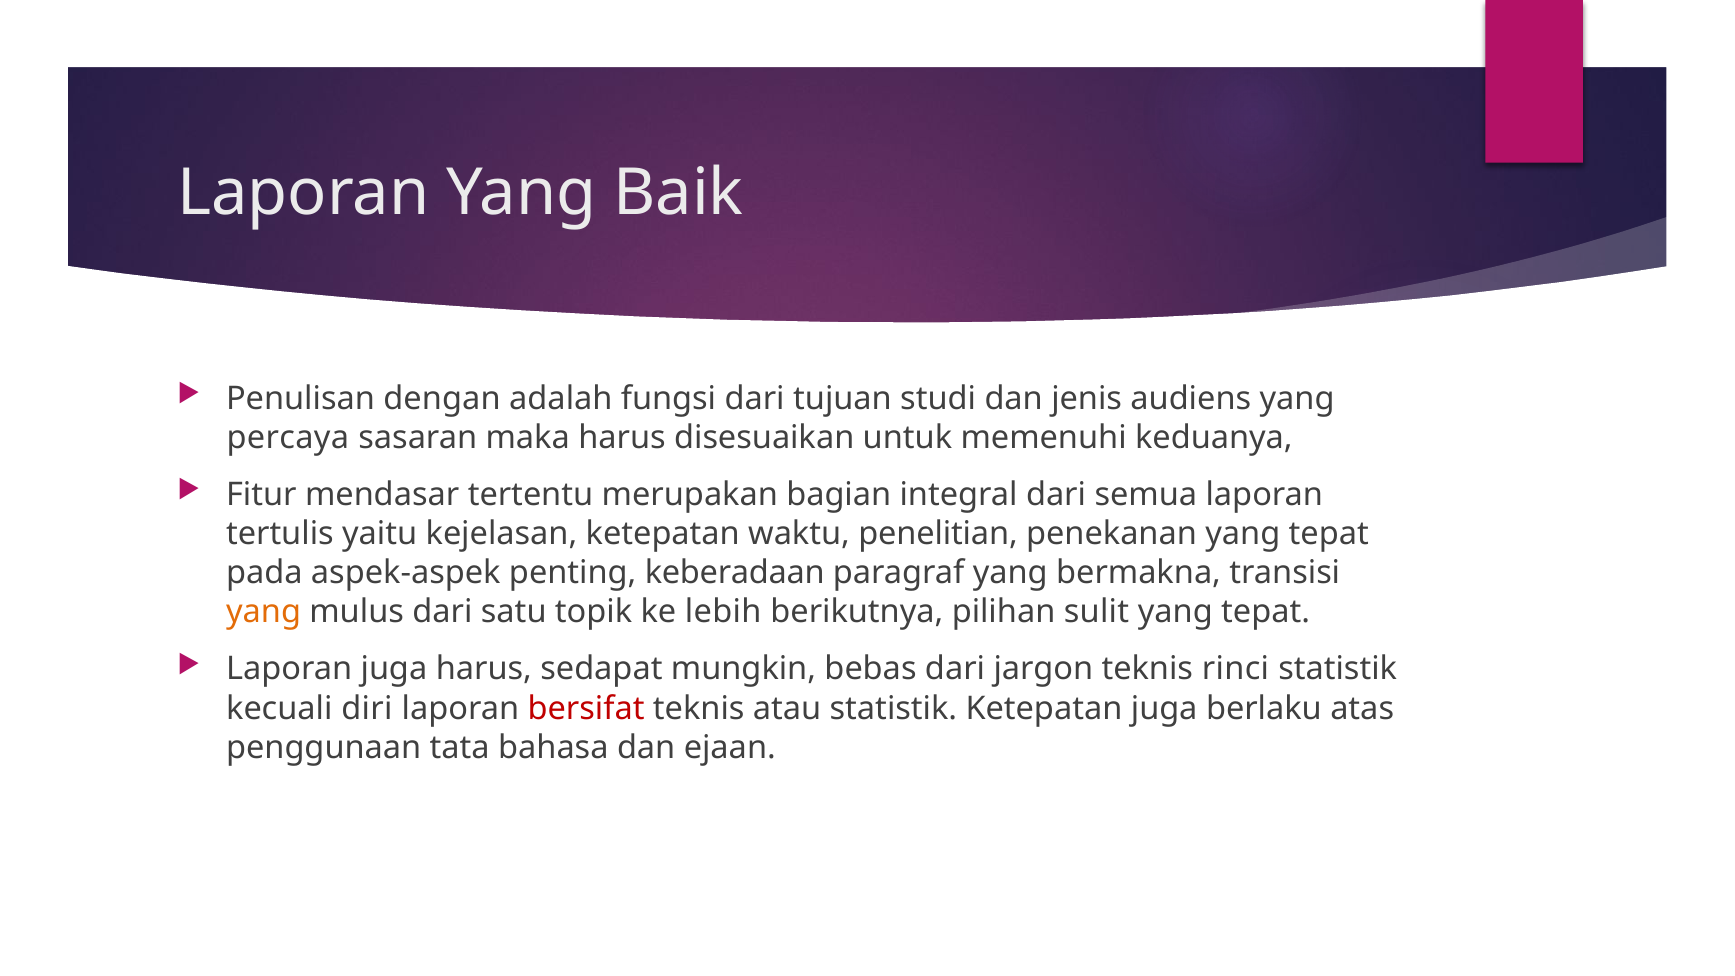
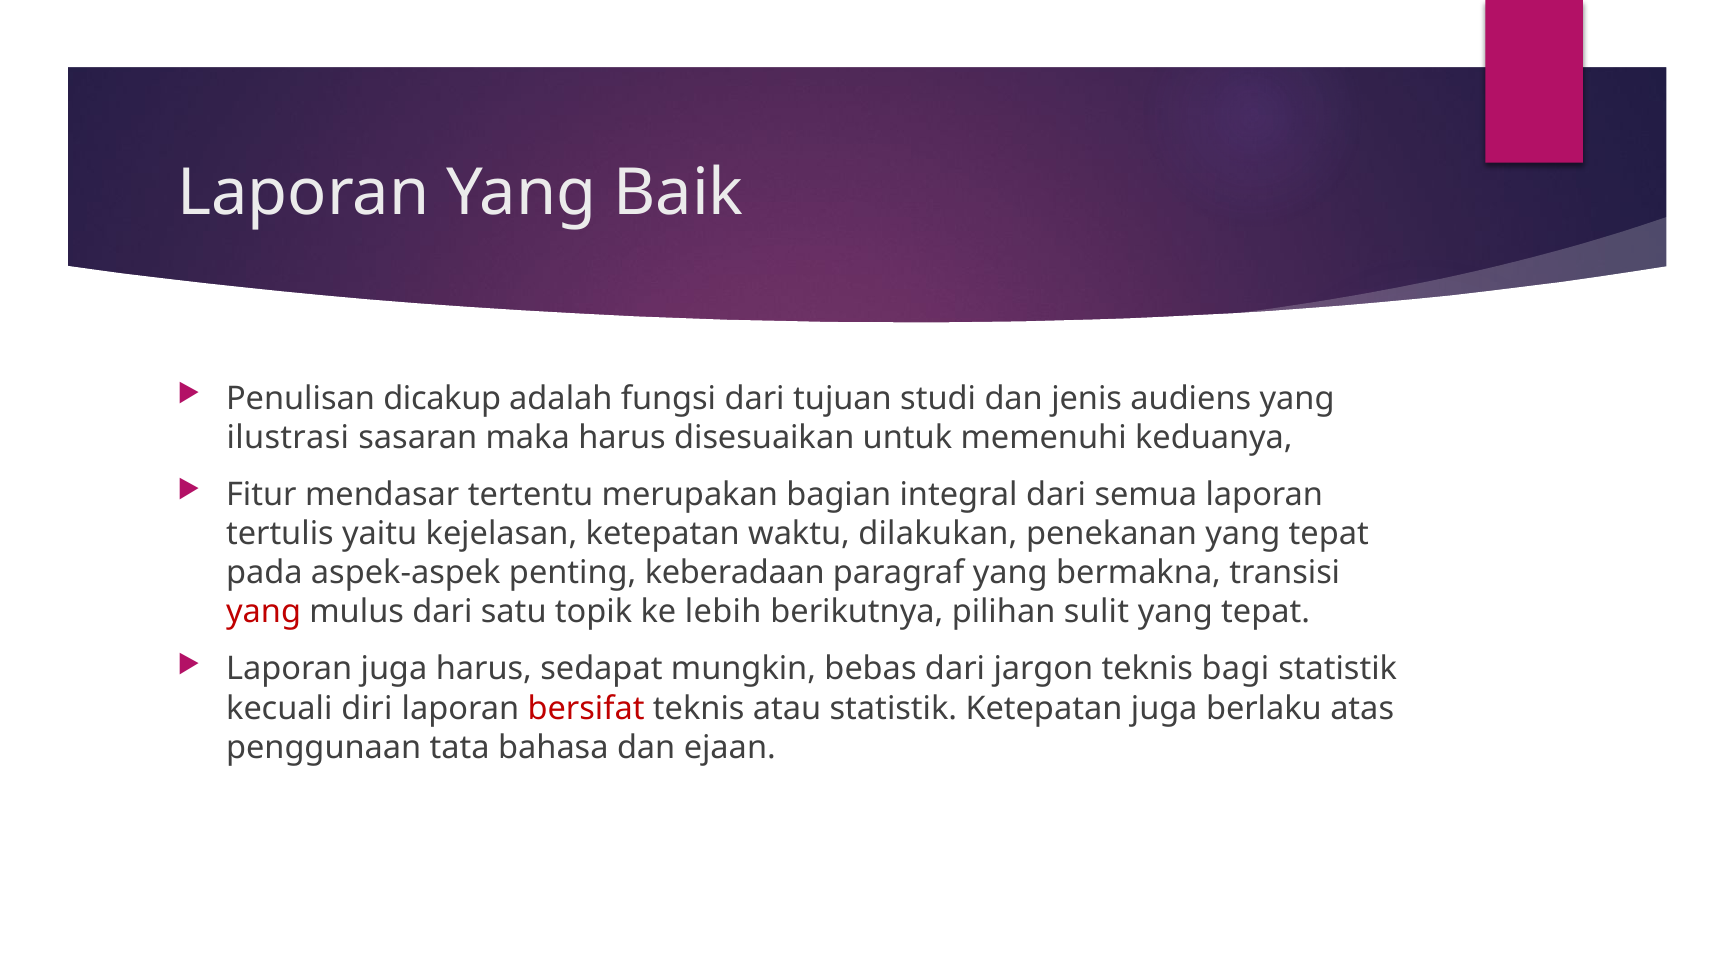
dengan: dengan -> dicakup (442, 399)
percaya: percaya -> ilustrasi (288, 438)
penelitian: penelitian -> dilakukan (938, 534)
yang colour: orange -> red (264, 612)
rinci: rinci -> bagi (1235, 669)
